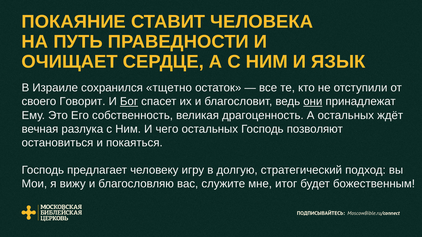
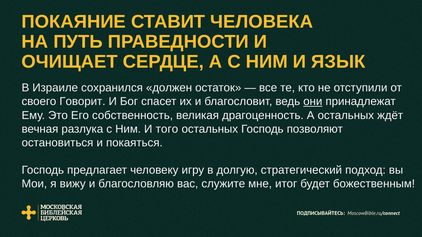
тщетно: тщетно -> должен (169, 88)
Бог underline: present -> none (129, 102)
чего: чего -> того (167, 129)
